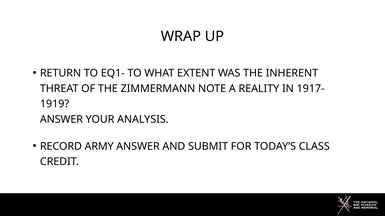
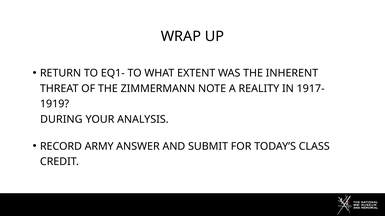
ANSWER: ANSWER -> DURING (61, 120)
